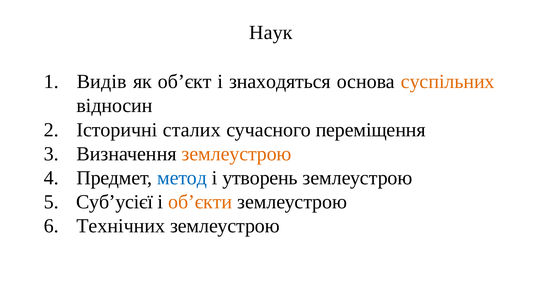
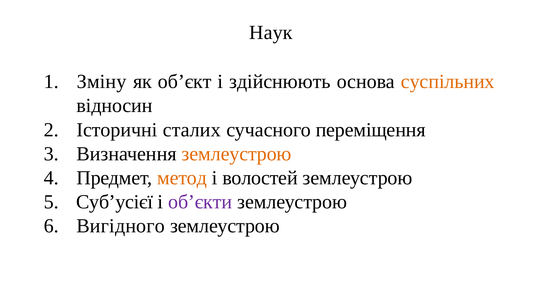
Видів: Видів -> Зміну (102, 82)
знаходяться: знаходяться -> здійснюють (280, 82)
метод colour: blue -> orange (182, 178)
утворень: утворень -> волостей (260, 178)
об’єкти colour: orange -> purple (200, 202)
Технічних: Технічних -> Вигідного (121, 226)
